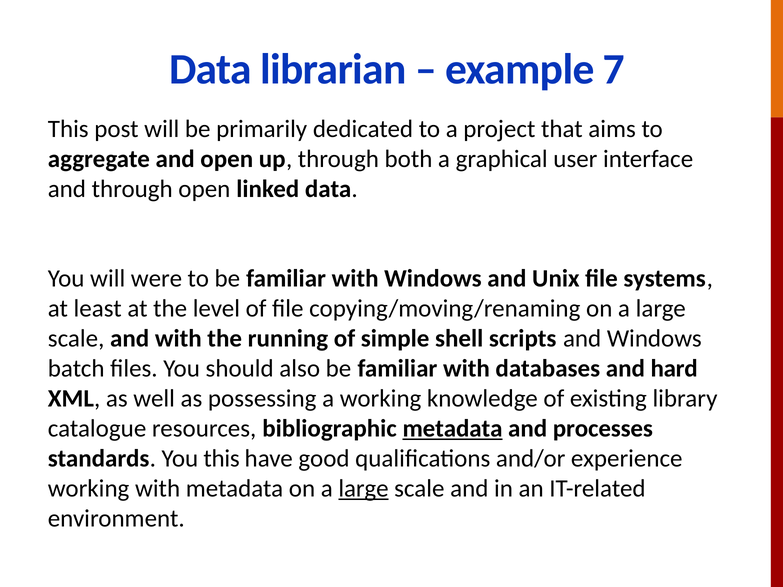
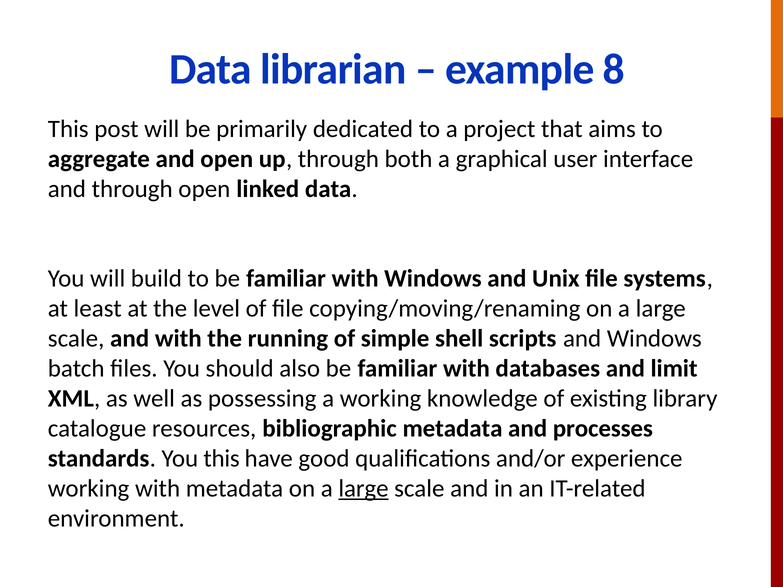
7: 7 -> 8 (614, 69)
were: were -> build (156, 279)
hard: hard -> limit (674, 369)
metadata underline: present -> none (452, 429)
